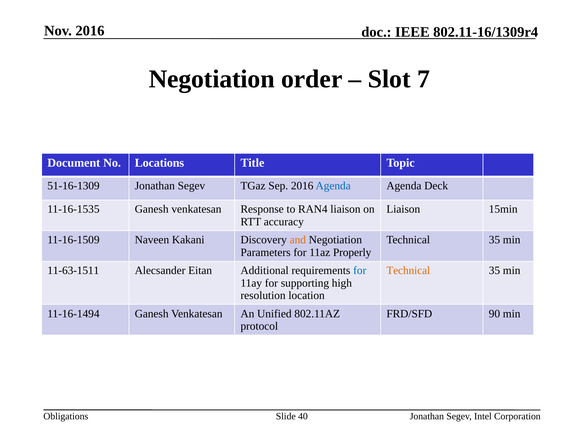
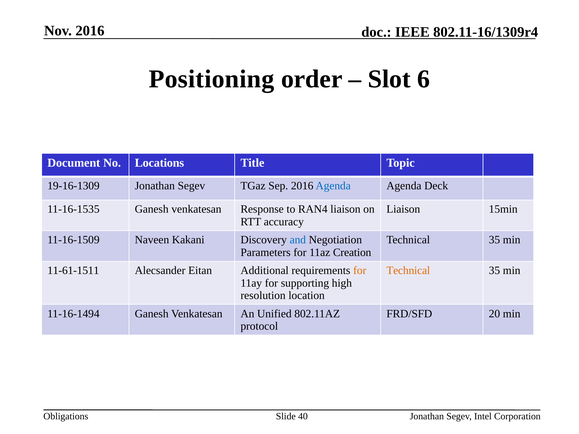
Negotiation: Negotiation -> Positioning (212, 79)
7: 7 -> 6 (424, 79)
51-16-1309: 51-16-1309 -> 19-16-1309 (73, 186)
and colour: orange -> blue (298, 240)
Properly: Properly -> Creation (352, 253)
11-63-1511: 11-63-1511 -> 11-61-1511 (73, 271)
for colour: blue -> orange (360, 271)
90: 90 -> 20 (494, 314)
